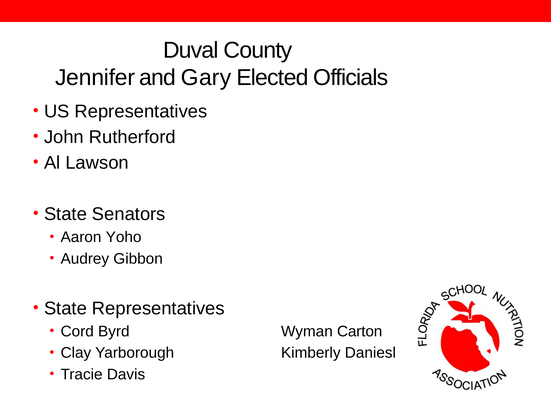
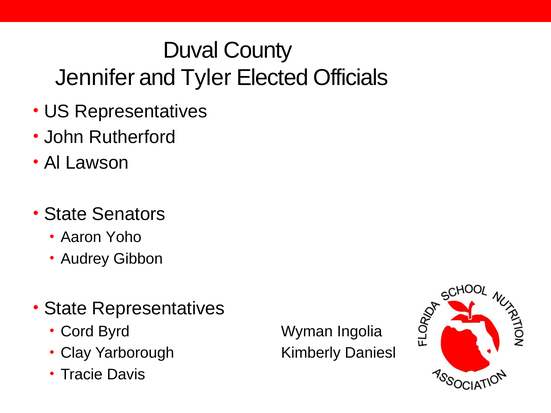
Gary: Gary -> Tyler (206, 78)
Carton: Carton -> Ingolia (360, 332)
